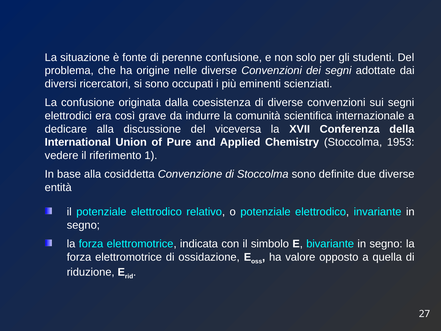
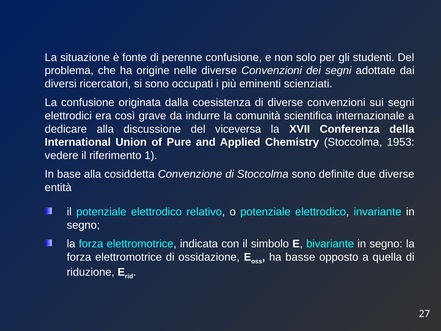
valore: valore -> basse (300, 257)
